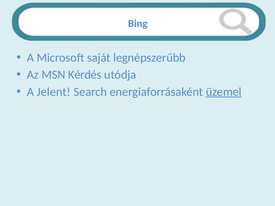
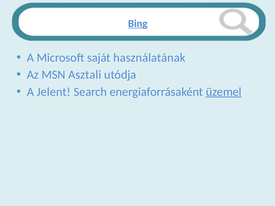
Bing underline: none -> present (138, 24)
legnépszerűbb: legnépszerűbb -> használatának (149, 58)
Kérdés: Kérdés -> Asztali (85, 75)
